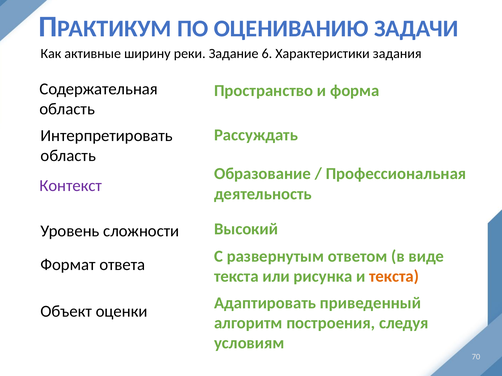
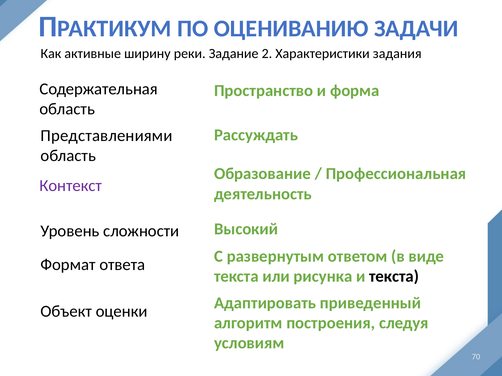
6: 6 -> 2 (267, 54)
Интерпретировать: Интерпретировать -> Представлениями (107, 136)
текста colour: orange -> black (394, 277)
